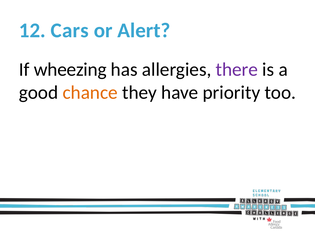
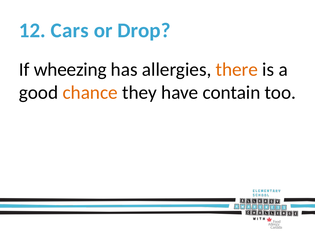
Alert: Alert -> Drop (144, 31)
there colour: purple -> orange (237, 70)
priority: priority -> contain (231, 93)
